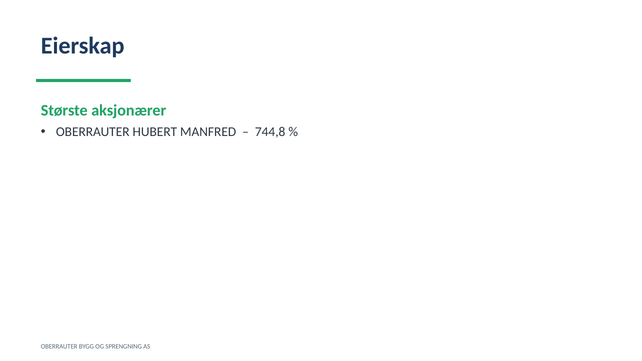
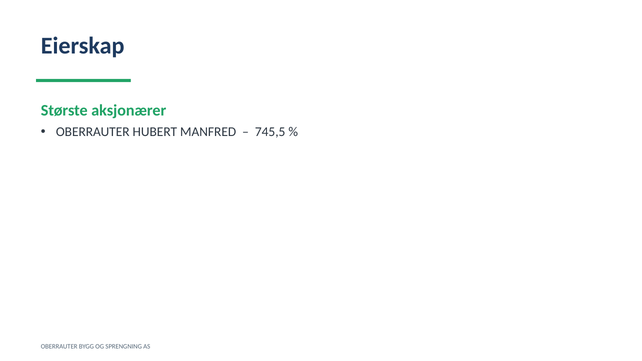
744,8: 744,8 -> 745,5 (270, 132)
